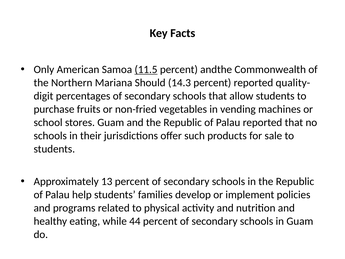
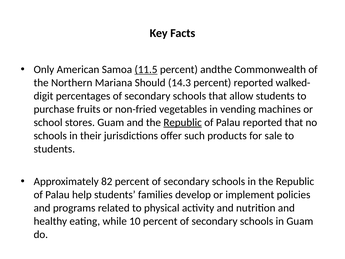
quality-: quality- -> walked- (293, 83)
Republic underline: none -> present (183, 122)
13: 13 -> 82 (107, 181)
44: 44 -> 10 (135, 221)
